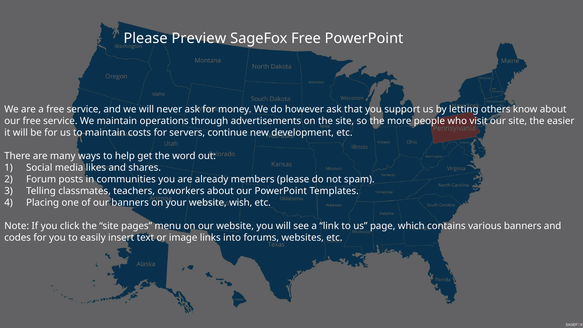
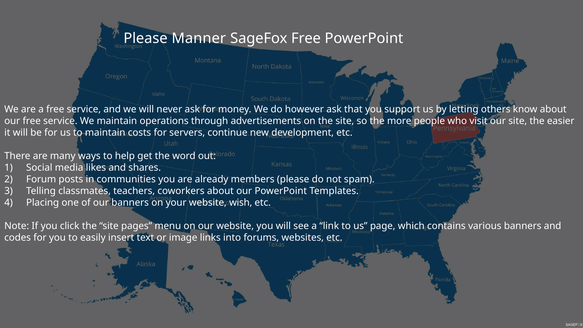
Preview: Preview -> Manner (199, 38)
